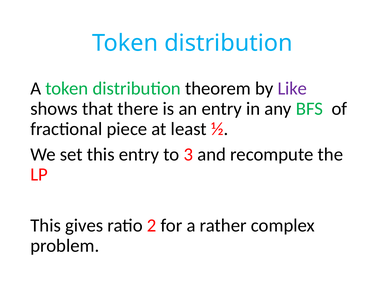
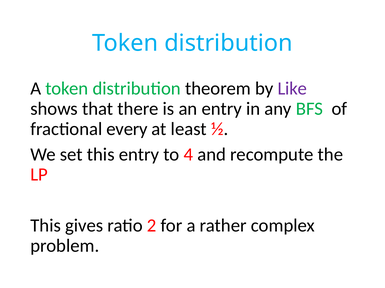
piece: piece -> every (127, 129)
3: 3 -> 4 (188, 155)
